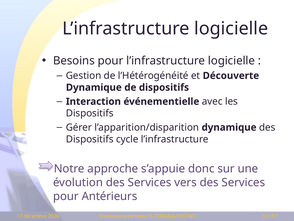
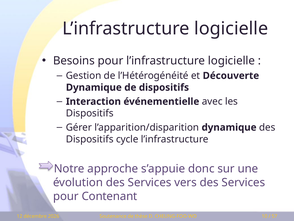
Antérieurs: Antérieurs -> Contenant (109, 196)
